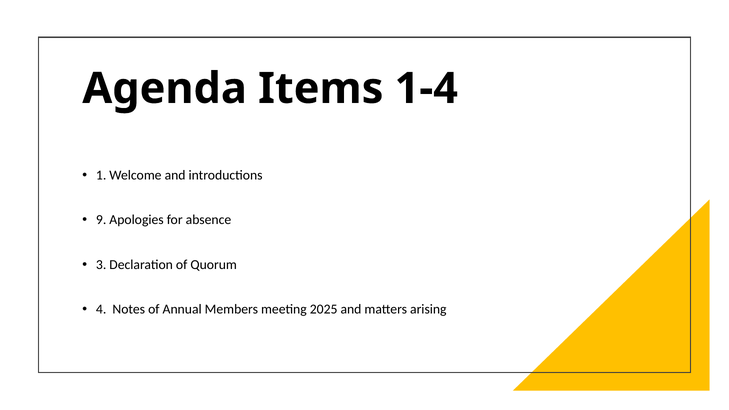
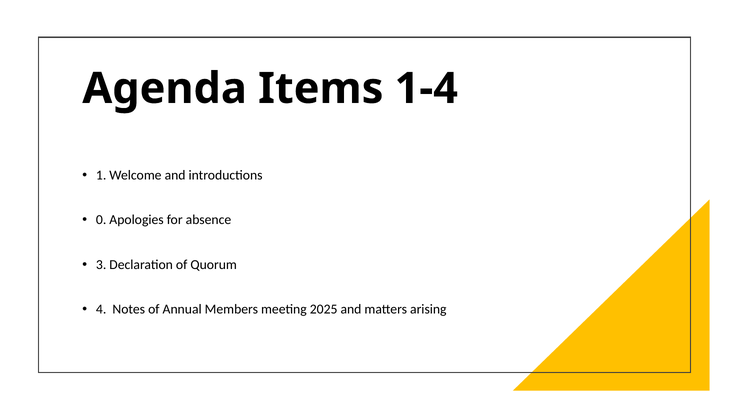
9: 9 -> 0 (101, 220)
